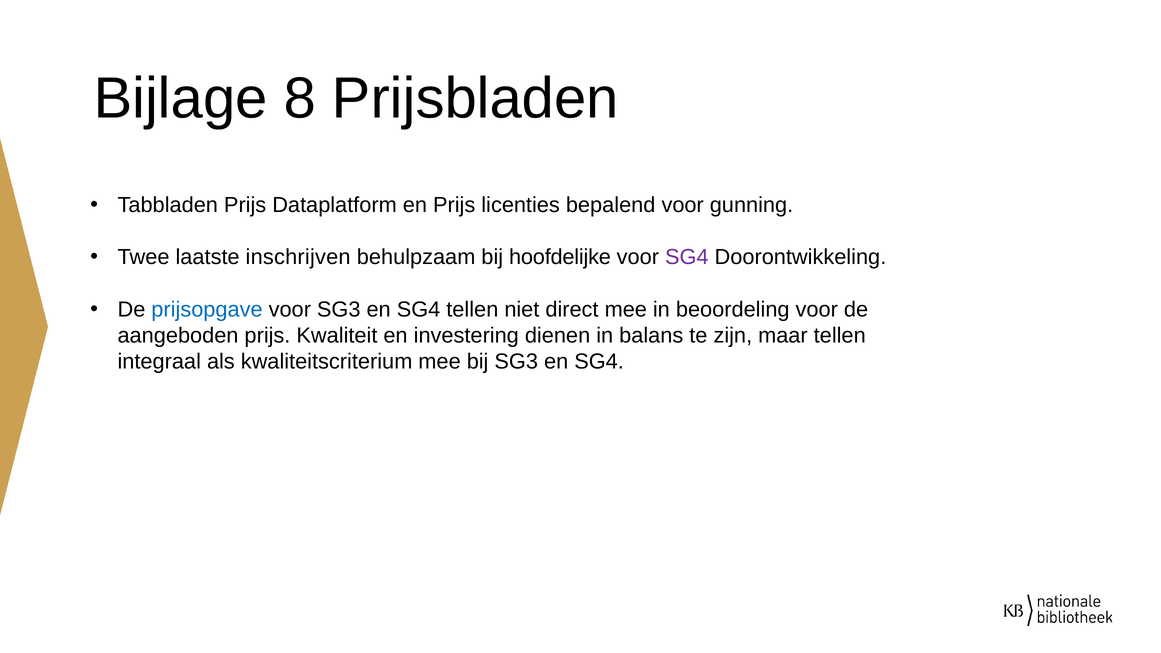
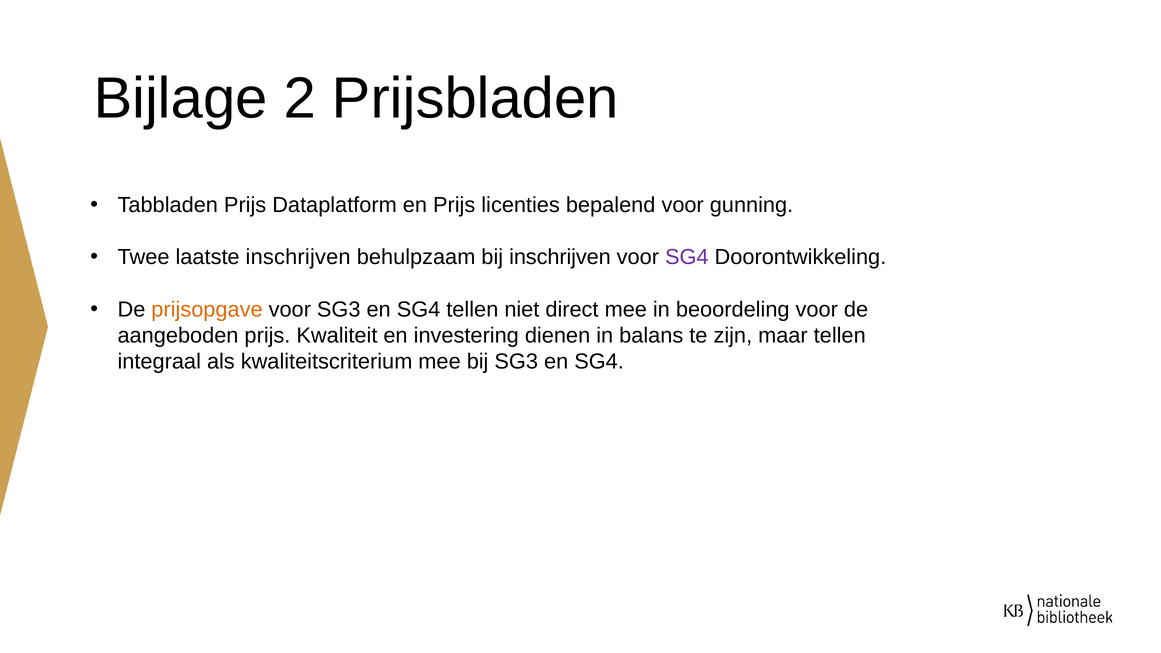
8: 8 -> 2 (300, 99)
bij hoofdelijke: hoofdelijke -> inschrijven (560, 257)
prijsopgave colour: blue -> orange (207, 310)
